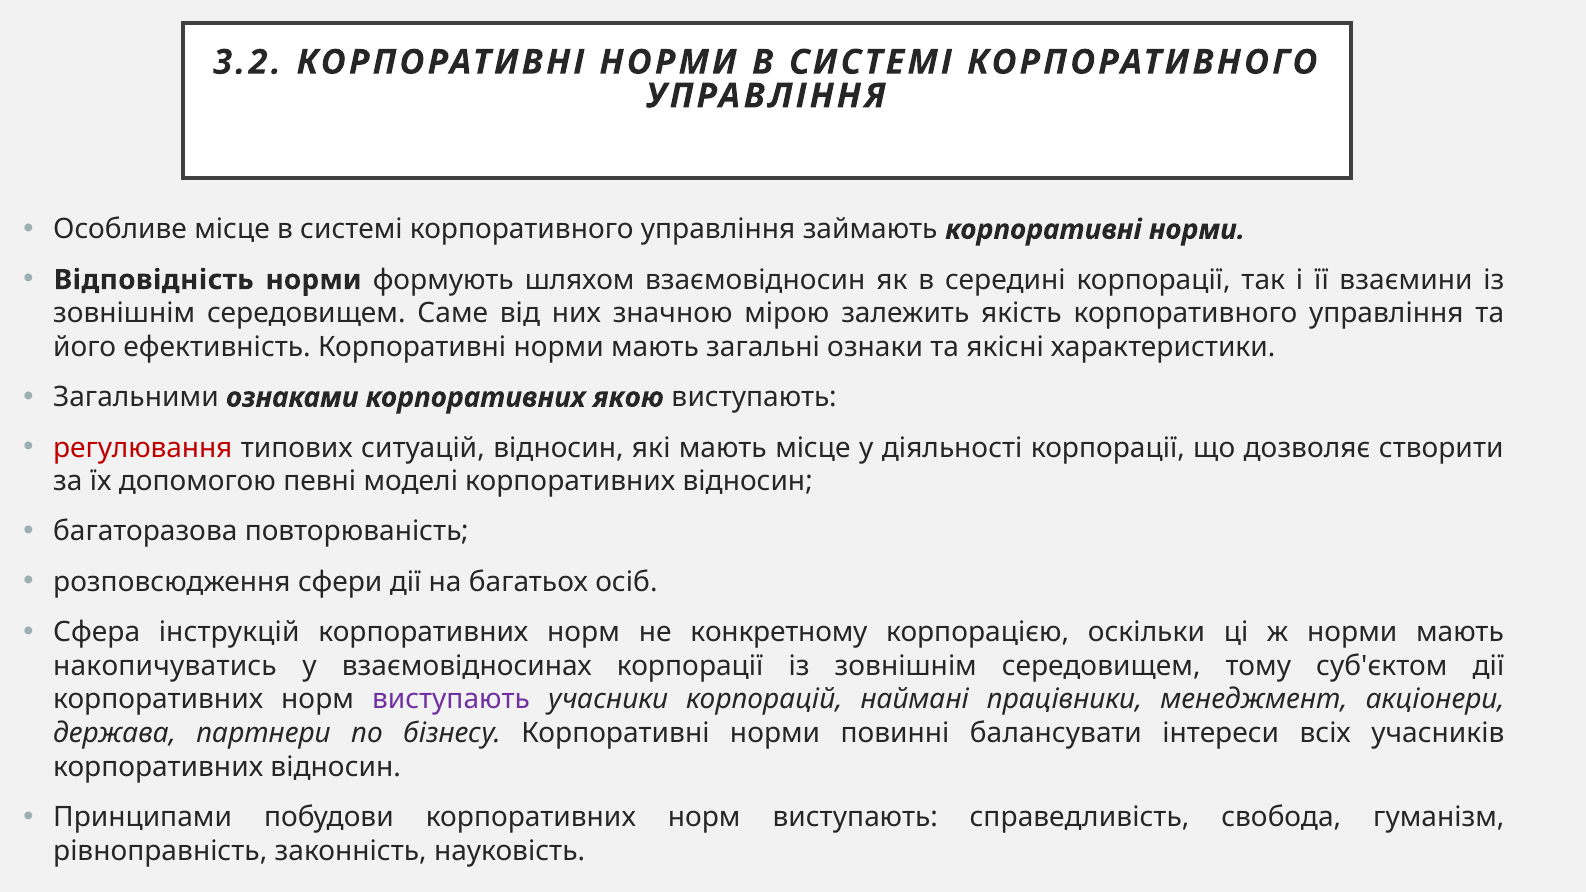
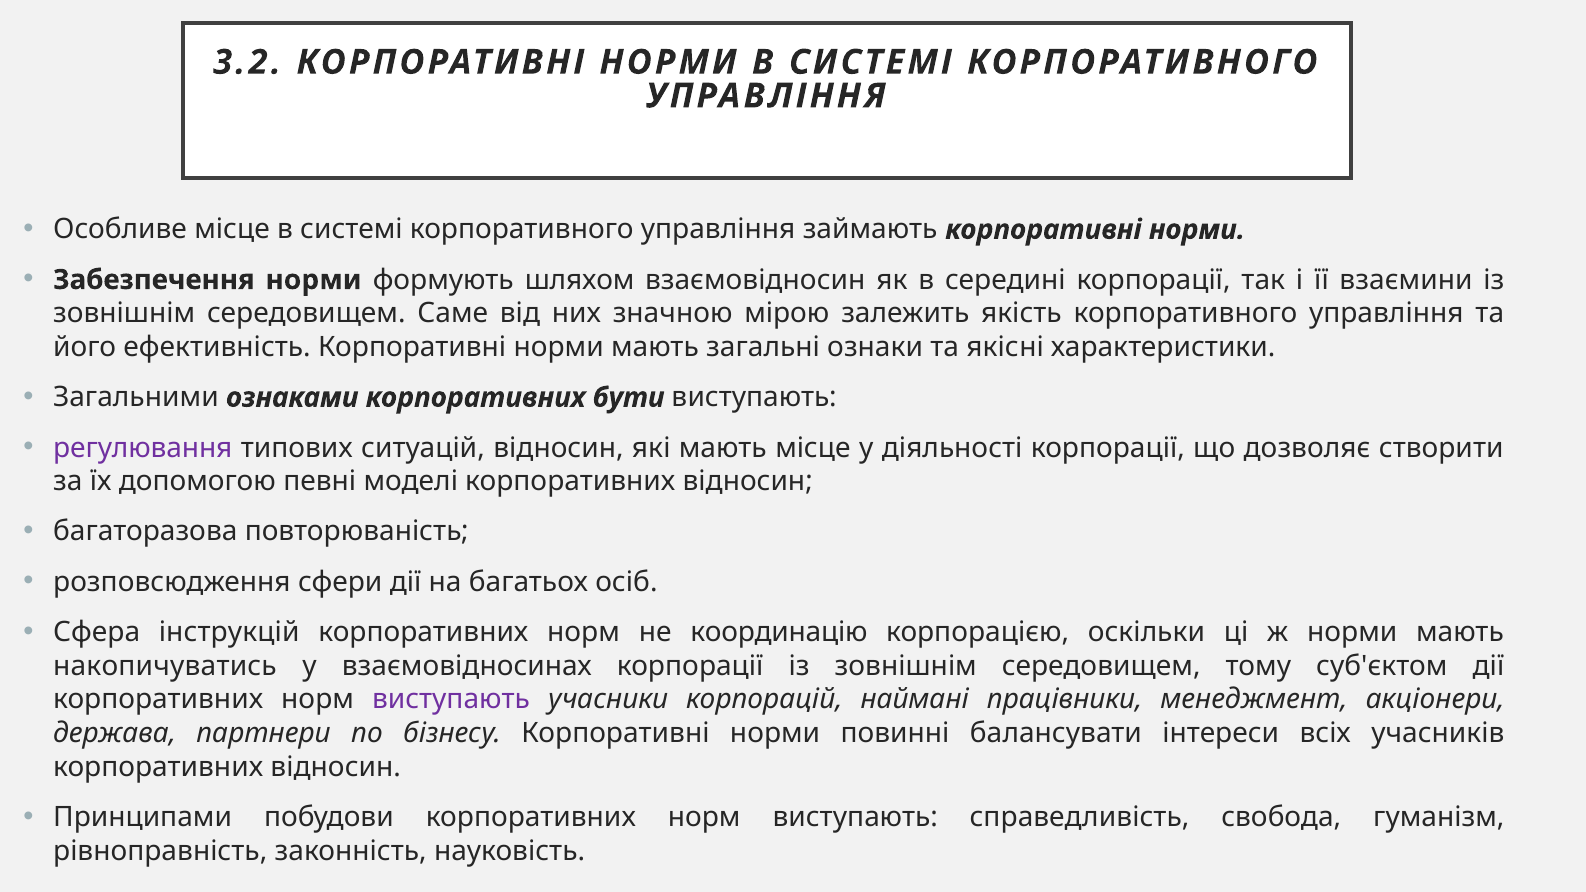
Відповідність: Відповідність -> Забезпечення (154, 280)
якою: якою -> бути (629, 398)
регулювання colour: red -> purple (143, 448)
конкретному: конкретному -> координацію (779, 632)
